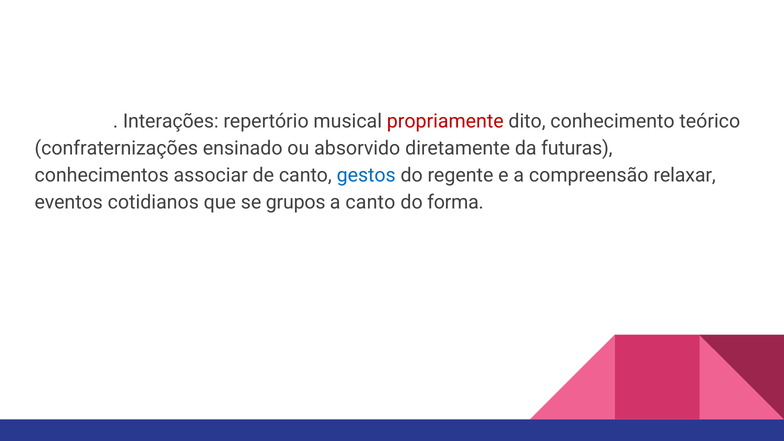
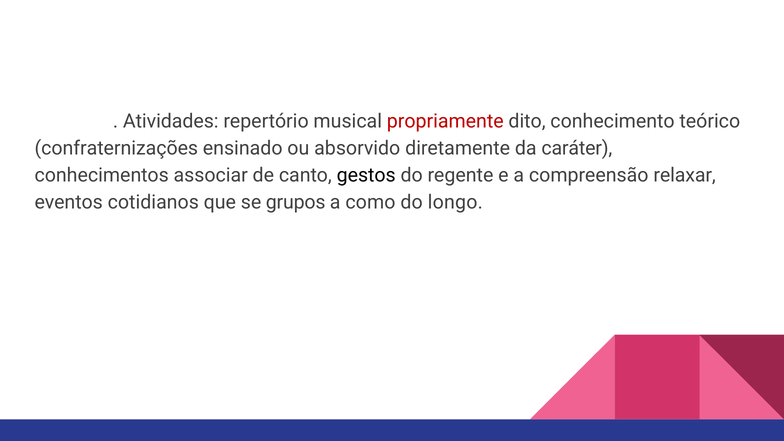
Interações: Interações -> Atividades (171, 121)
futuras: futuras -> caráter (577, 148)
gestos colour: blue -> black (366, 175)
a canto: canto -> como (370, 202)
forma: forma -> longo (455, 202)
